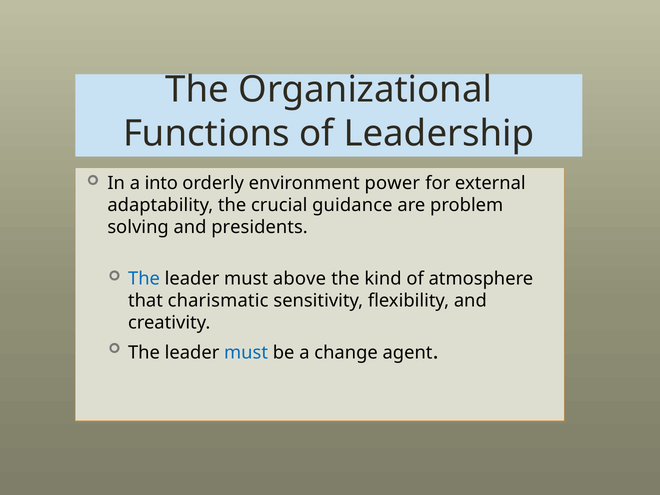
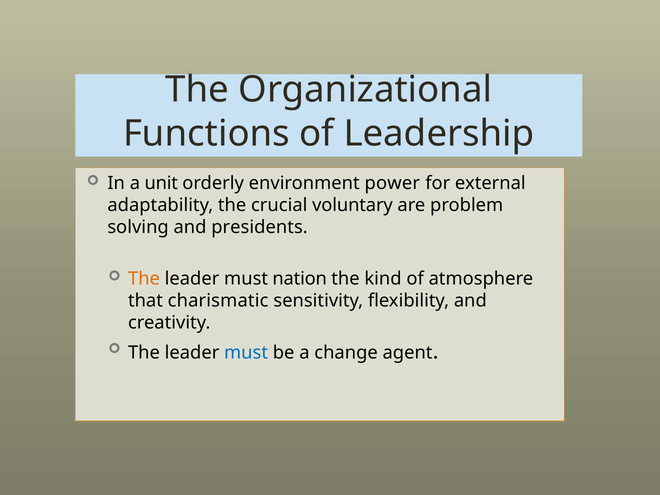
into: into -> unit (161, 183)
guidance: guidance -> voluntary (353, 205)
The colour: blue -> orange (144, 279)
above: above -> nation (300, 279)
